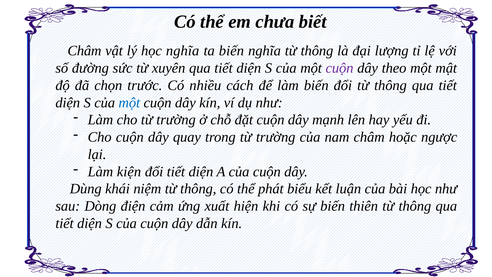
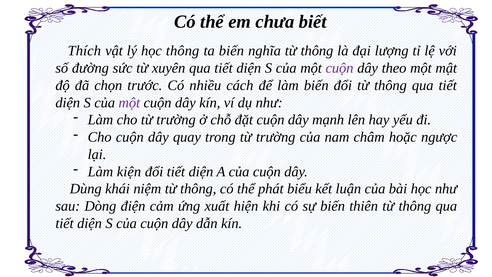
Châm: Châm -> Thích (84, 51)
học nghĩa: nghĩa -> thông (183, 51)
một colour: blue -> purple (129, 103)
